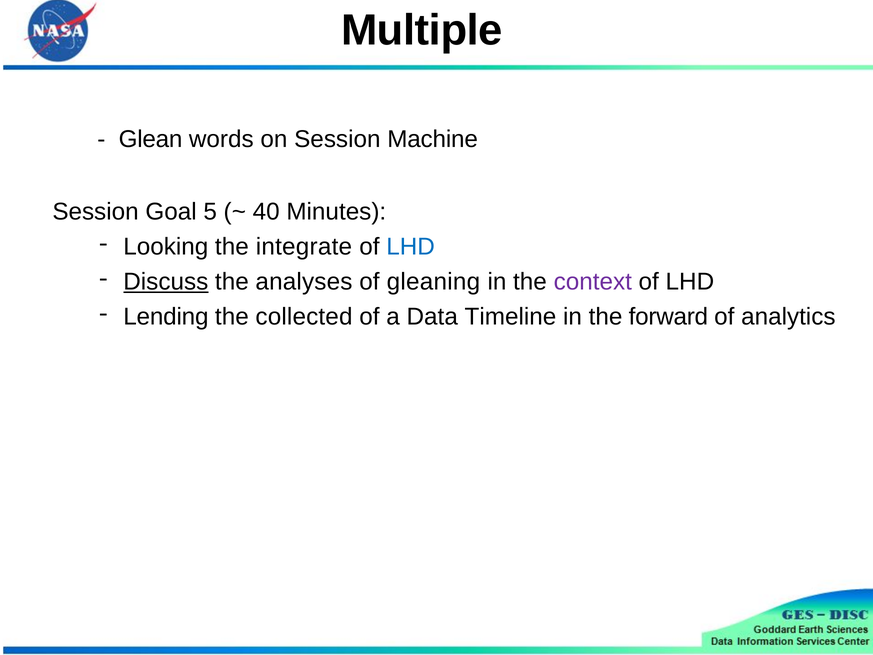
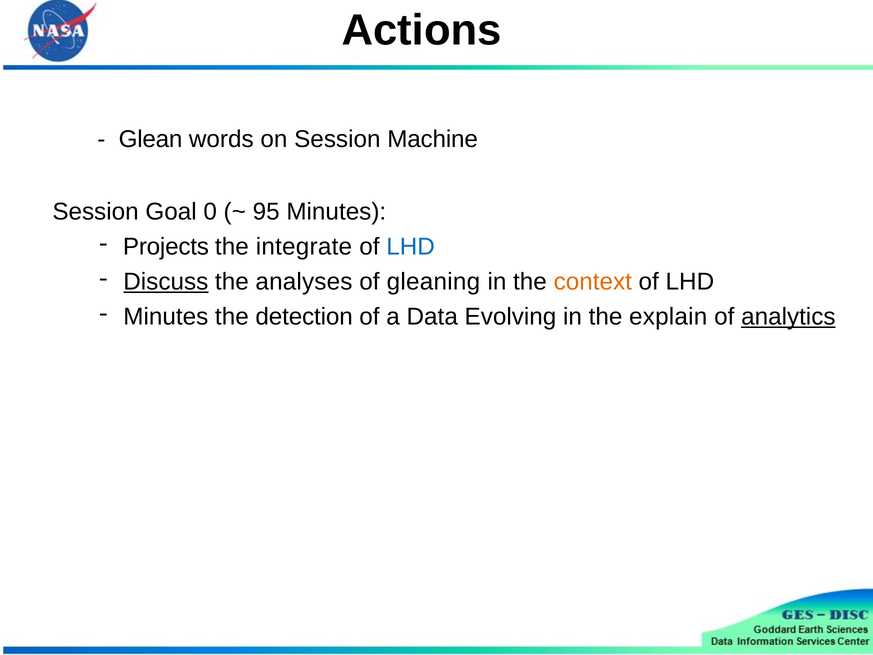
Multiple: Multiple -> Actions (422, 31)
5: 5 -> 0 (210, 212)
40: 40 -> 95 (266, 212)
Looking: Looking -> Projects (166, 247)
context colour: purple -> orange (593, 282)
Lending: Lending -> Minutes (166, 317)
collected: collected -> detection (304, 317)
Timeline: Timeline -> Evolving (510, 317)
forward: forward -> explain (668, 317)
analytics underline: none -> present (788, 317)
